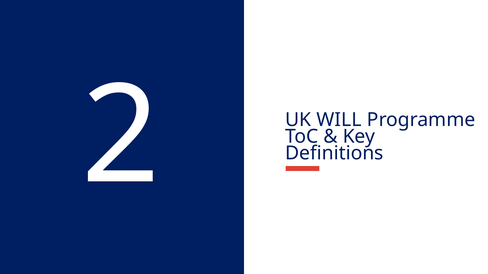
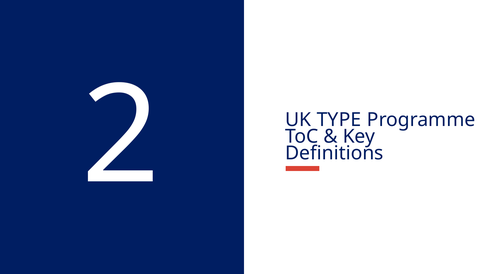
WILL: WILL -> TYPE (339, 120)
